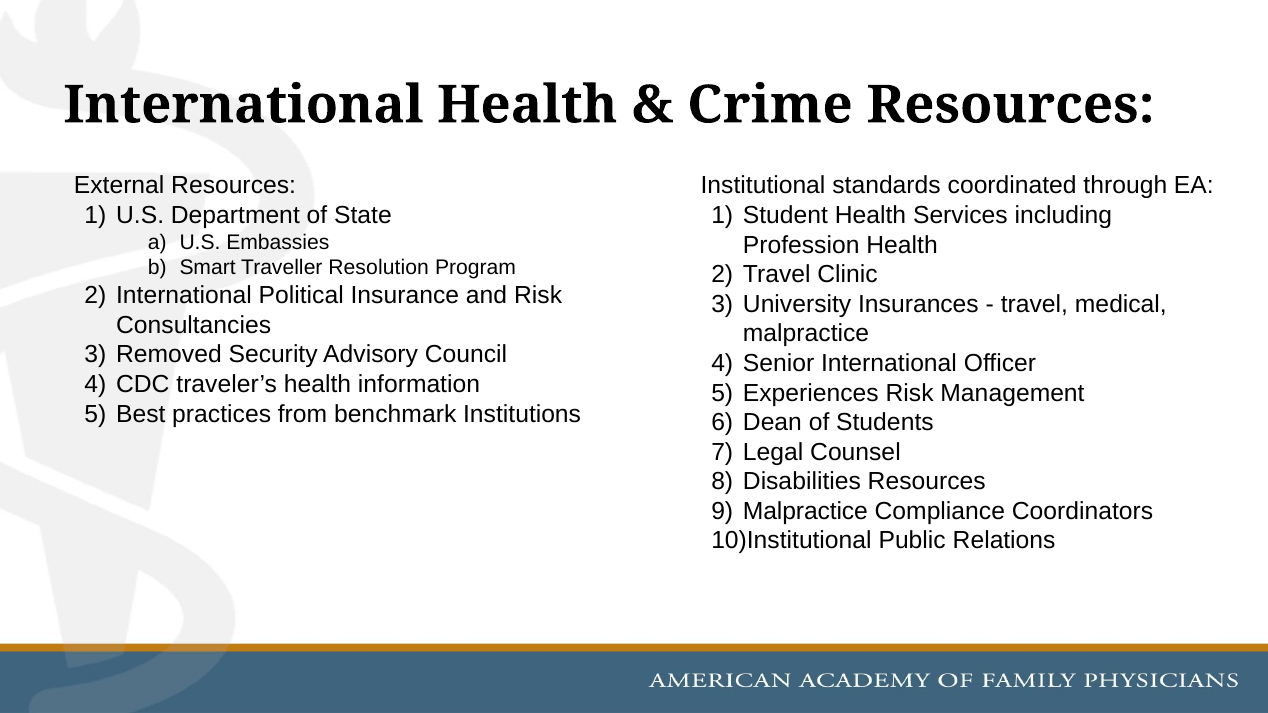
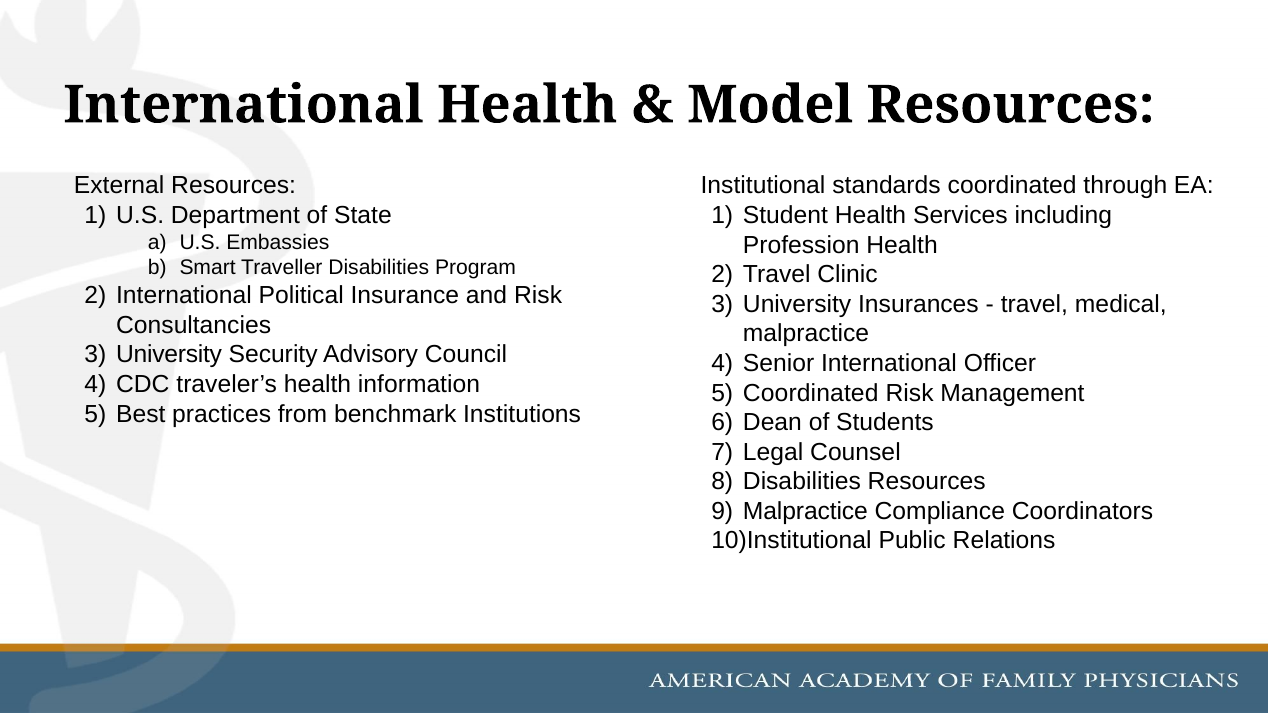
Crime: Crime -> Model (770, 105)
Traveller Resolution: Resolution -> Disabilities (379, 268)
Removed: Removed -> University (169, 355)
Experiences: Experiences -> Coordinated (811, 393)
